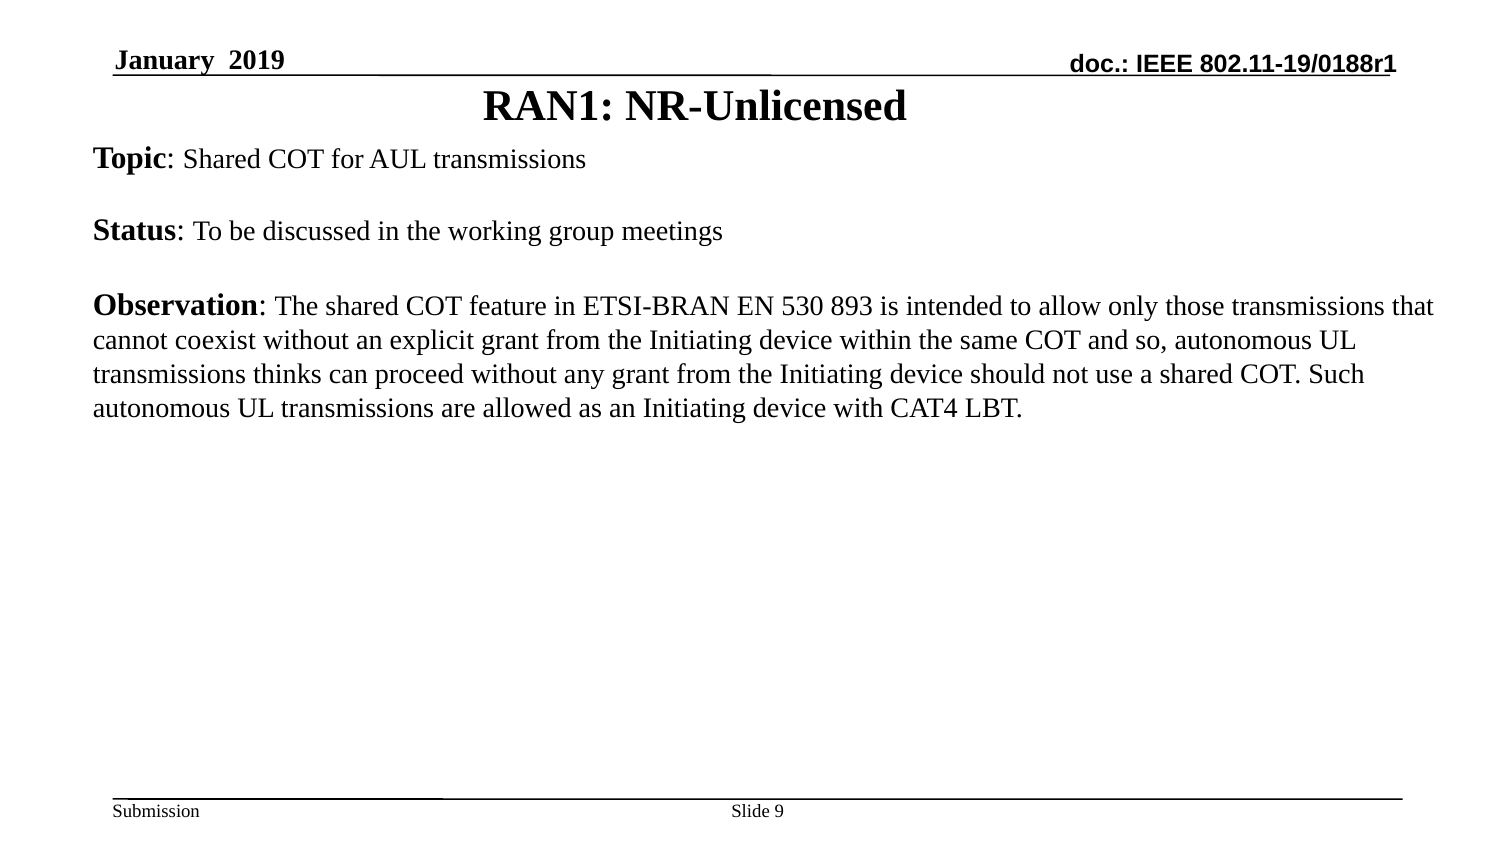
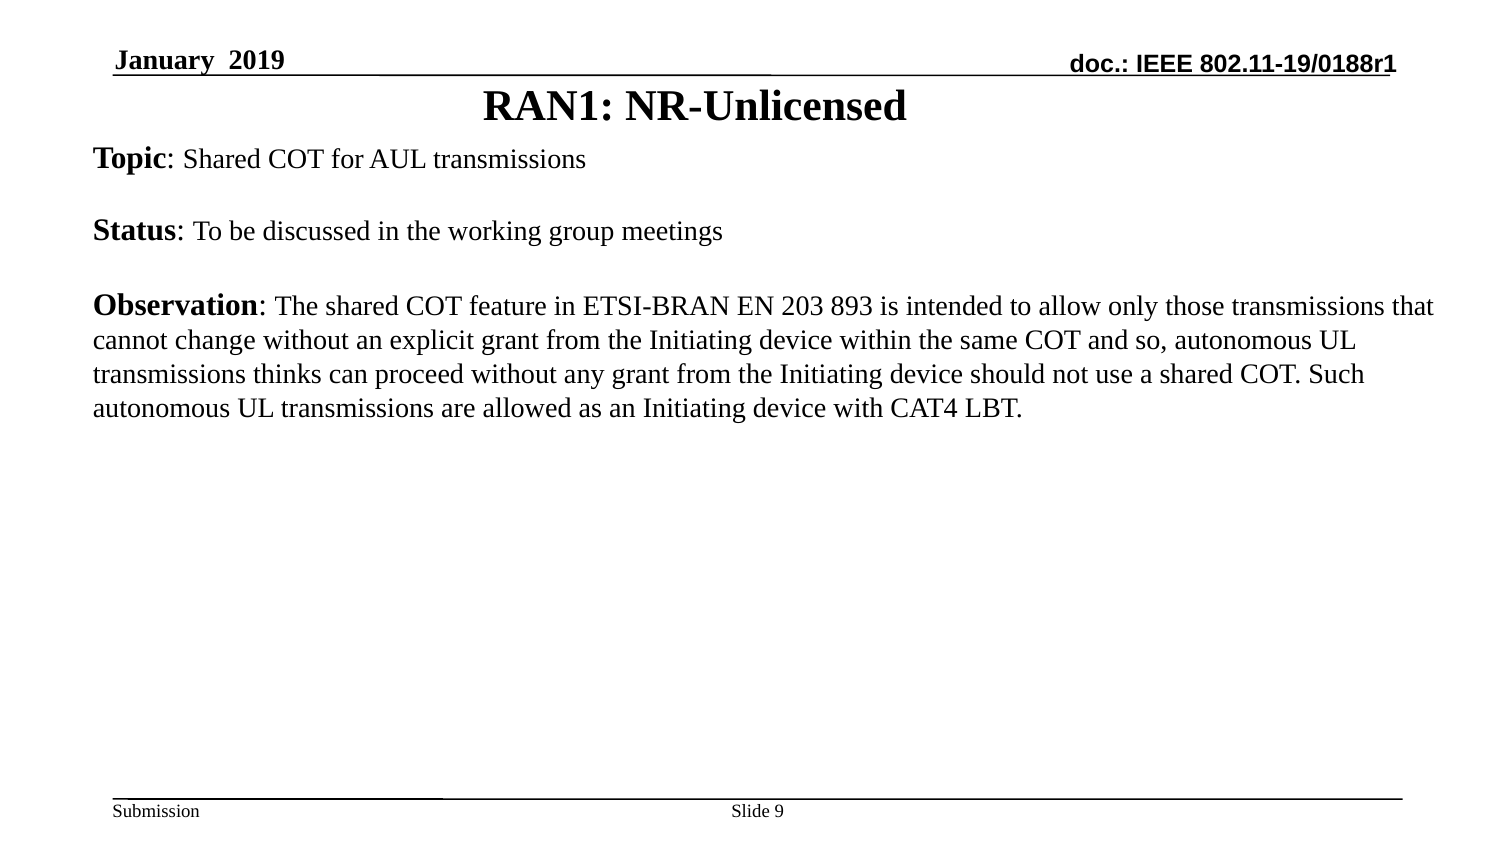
530: 530 -> 203 (803, 306)
coexist: coexist -> change (215, 340)
